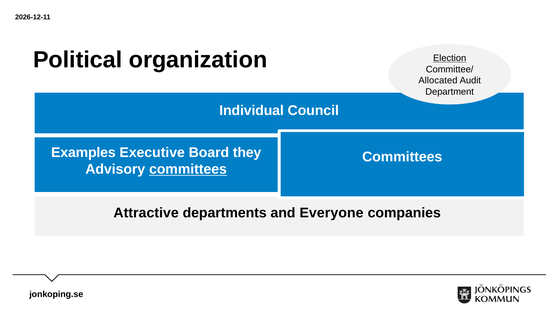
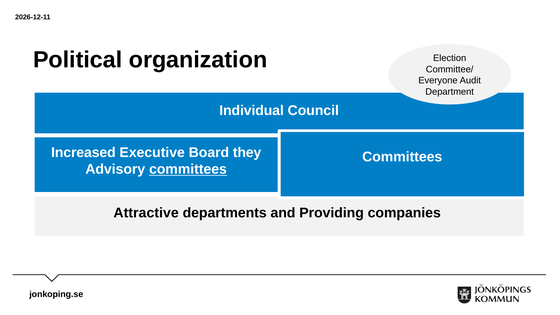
Election underline: present -> none (450, 58)
Allocated: Allocated -> Everyone (438, 81)
Examples: Examples -> Increased (83, 153)
Everyone: Everyone -> Providing (332, 213)
